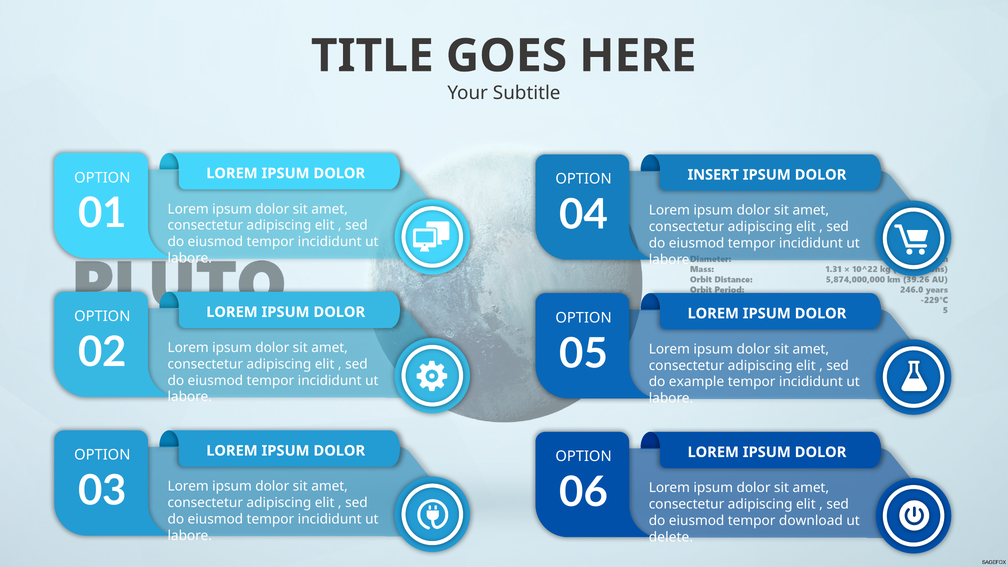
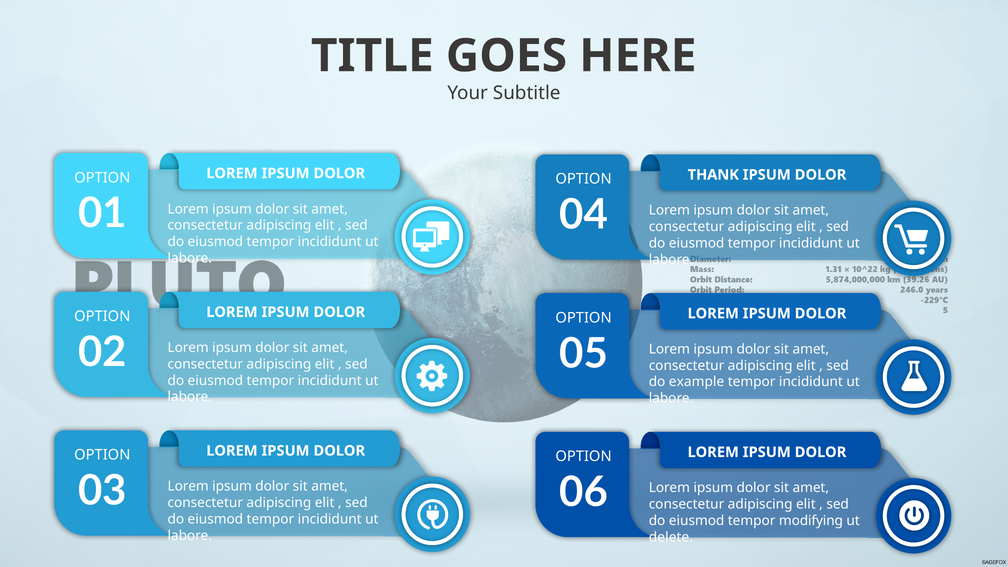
INSERT: INSERT -> THANK (713, 175)
download: download -> modifying (811, 521)
